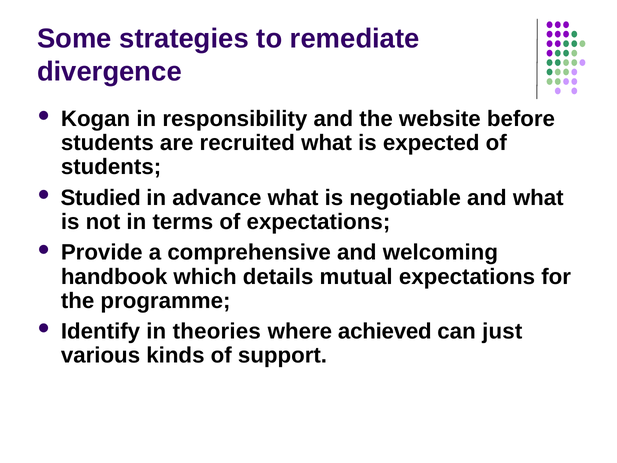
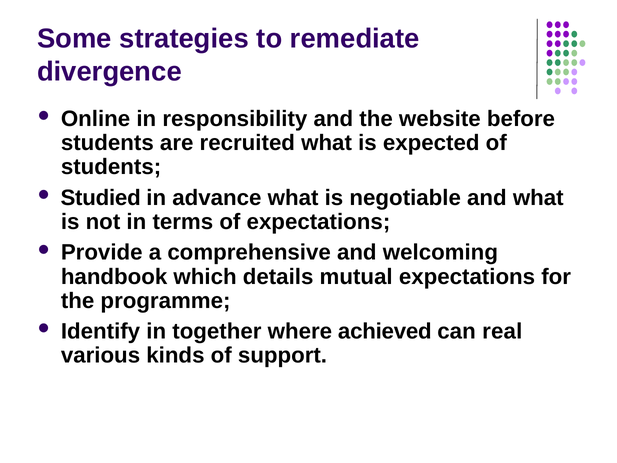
Kogan: Kogan -> Online (96, 119)
theories: theories -> together (217, 331)
just: just -> real (502, 331)
